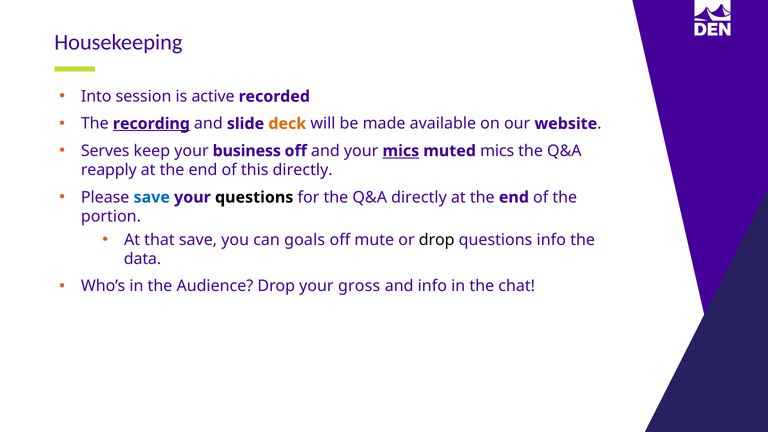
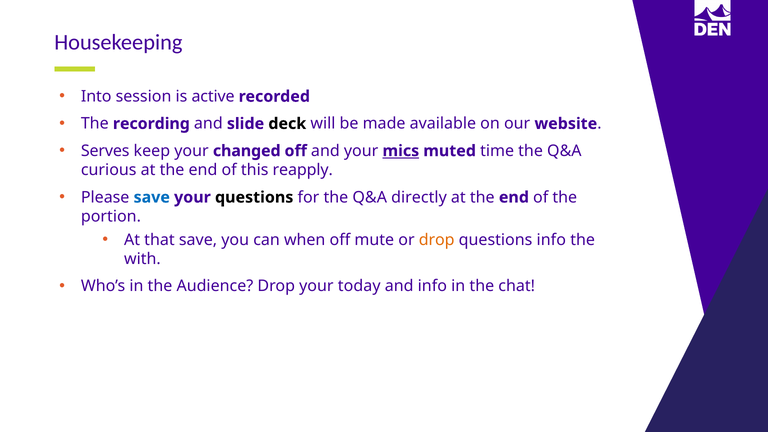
recording underline: present -> none (151, 124)
deck colour: orange -> black (287, 124)
business: business -> changed (247, 151)
muted mics: mics -> time (497, 151)
reapply: reapply -> curious (109, 170)
this directly: directly -> reapply (303, 170)
goals: goals -> when (305, 240)
drop colour: black -> orange (437, 240)
data: data -> with (142, 259)
gross: gross -> today (359, 286)
